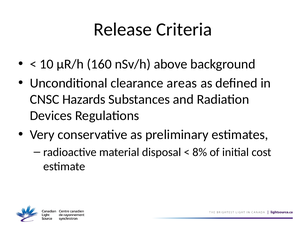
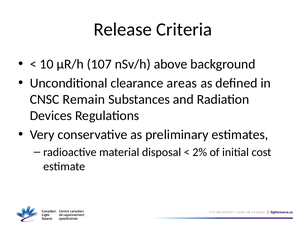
160: 160 -> 107 (99, 64)
Hazards: Hazards -> Remain (84, 100)
8%: 8% -> 2% (200, 153)
